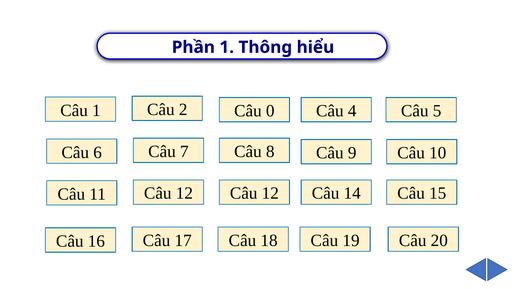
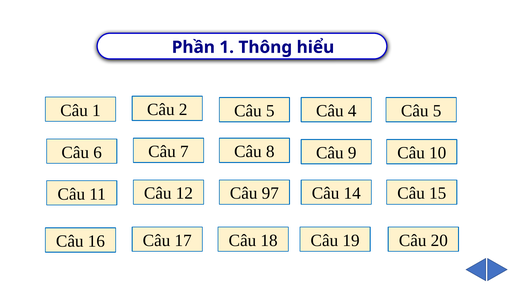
0: 0 -> 5 (270, 111)
12 Câu 12: 12 -> 97 (270, 193)
